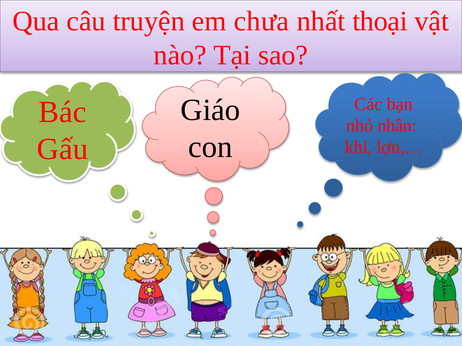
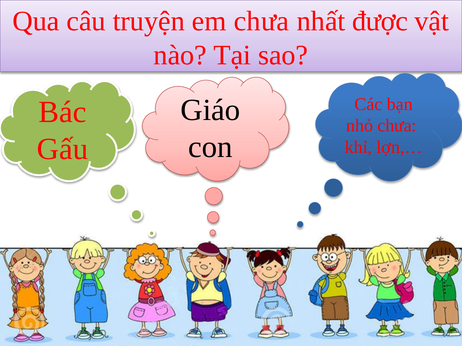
thoại: thoại -> được (380, 21)
nhỏ nhân: nhân -> chưa (397, 126)
